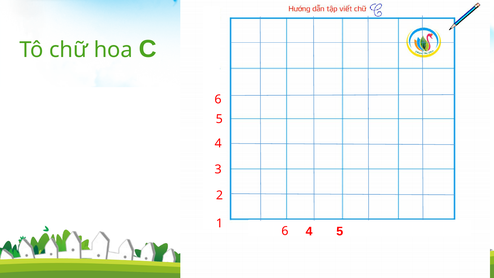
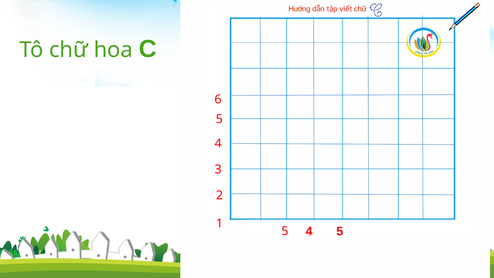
6: 6 -> 5 (285, 231)
